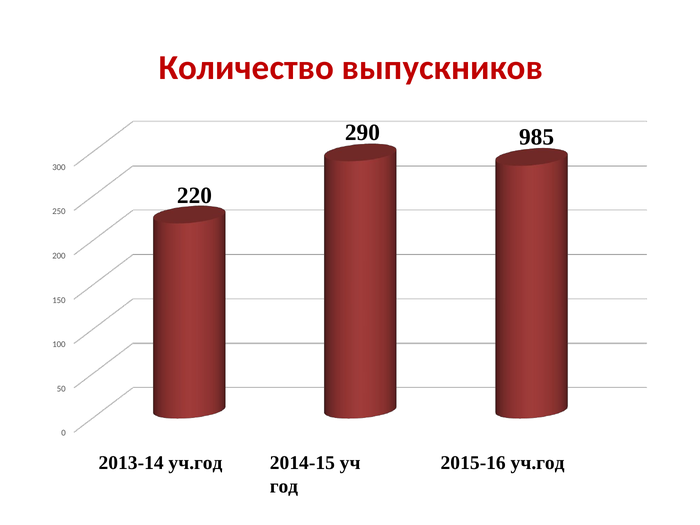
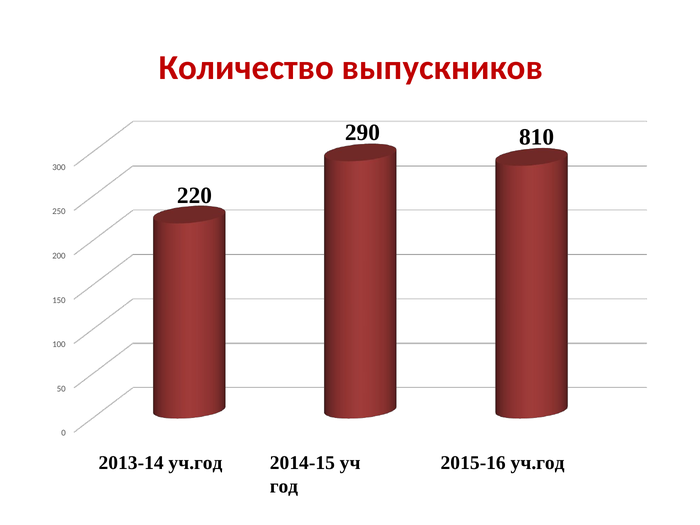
985: 985 -> 810 (537, 137)
